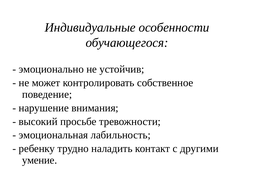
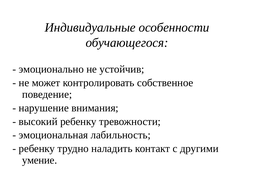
высокий просьбе: просьбе -> ребенку (78, 121)
